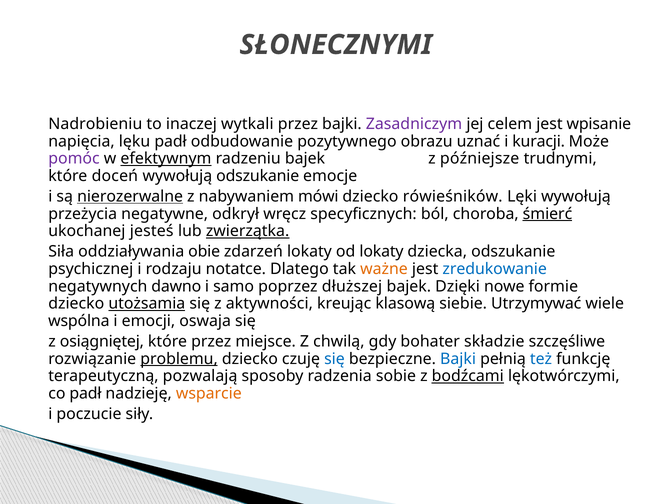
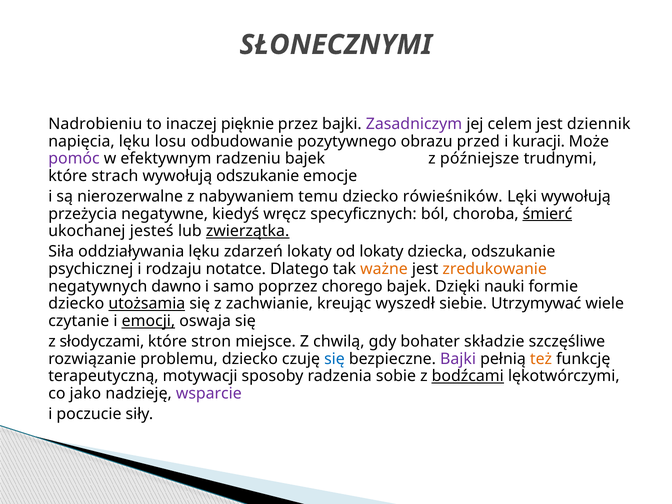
wytkali: wytkali -> pięknie (248, 124)
wpisanie: wpisanie -> dziennik (599, 124)
lęku padł: padł -> losu (170, 141)
uznać: uznać -> przed (478, 141)
efektywnym underline: present -> none (166, 159)
doceń: doceń -> strach (115, 176)
nierozerwalne underline: present -> none (130, 196)
mówi: mówi -> temu (318, 196)
odkrył: odkrył -> kiedyś (236, 214)
oddziaływania obie: obie -> lęku (204, 252)
zredukowanie colour: blue -> orange (495, 269)
dłuższej: dłuższej -> chorego (352, 286)
nowe: nowe -> nauki (504, 286)
aktywności: aktywności -> zachwianie (269, 304)
klasową: klasową -> wyszedł (405, 304)
wspólna: wspólna -> czytanie (79, 321)
emocji underline: none -> present (148, 321)
osiągniętej: osiągniętej -> słodyczami (102, 341)
które przez: przez -> stron (211, 341)
problemu underline: present -> none (179, 359)
Bajki colour: blue -> purple (458, 359)
też colour: blue -> orange (541, 359)
pozwalają: pozwalają -> motywacji (200, 376)
co padł: padł -> jako (85, 394)
wsparcie colour: orange -> purple (209, 394)
